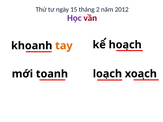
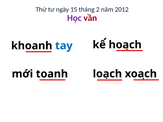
tay colour: orange -> blue (64, 46)
